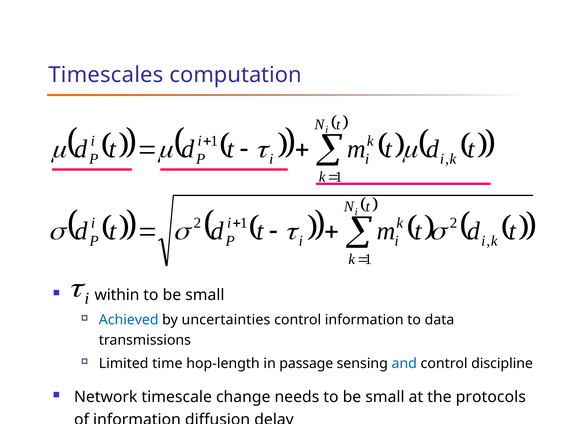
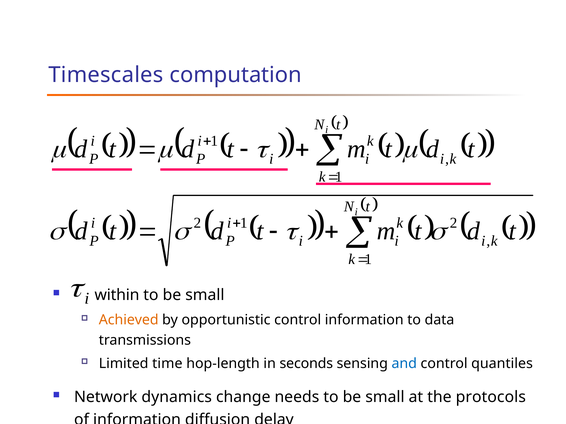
Achieved colour: blue -> orange (129, 320)
uncertainties: uncertainties -> opportunistic (226, 320)
passage: passage -> seconds (306, 364)
discipline: discipline -> quantiles (502, 364)
timescale: timescale -> dynamics (177, 397)
